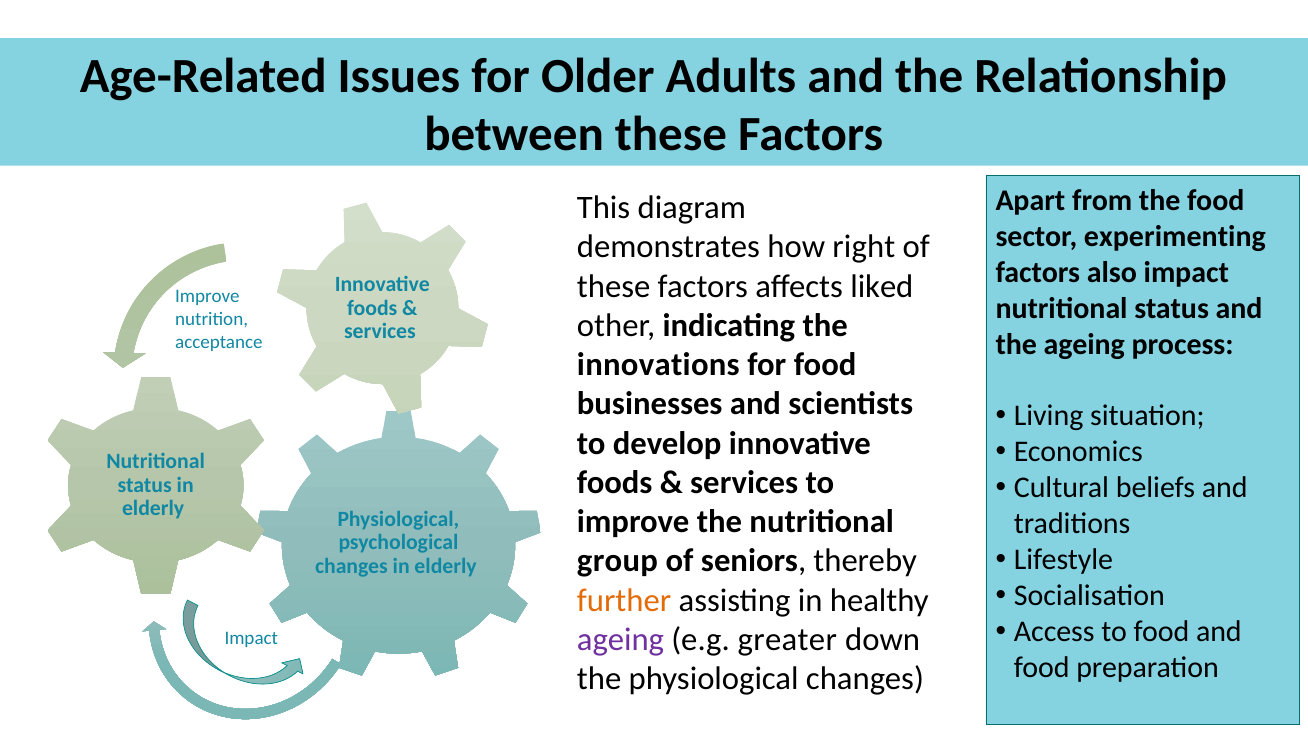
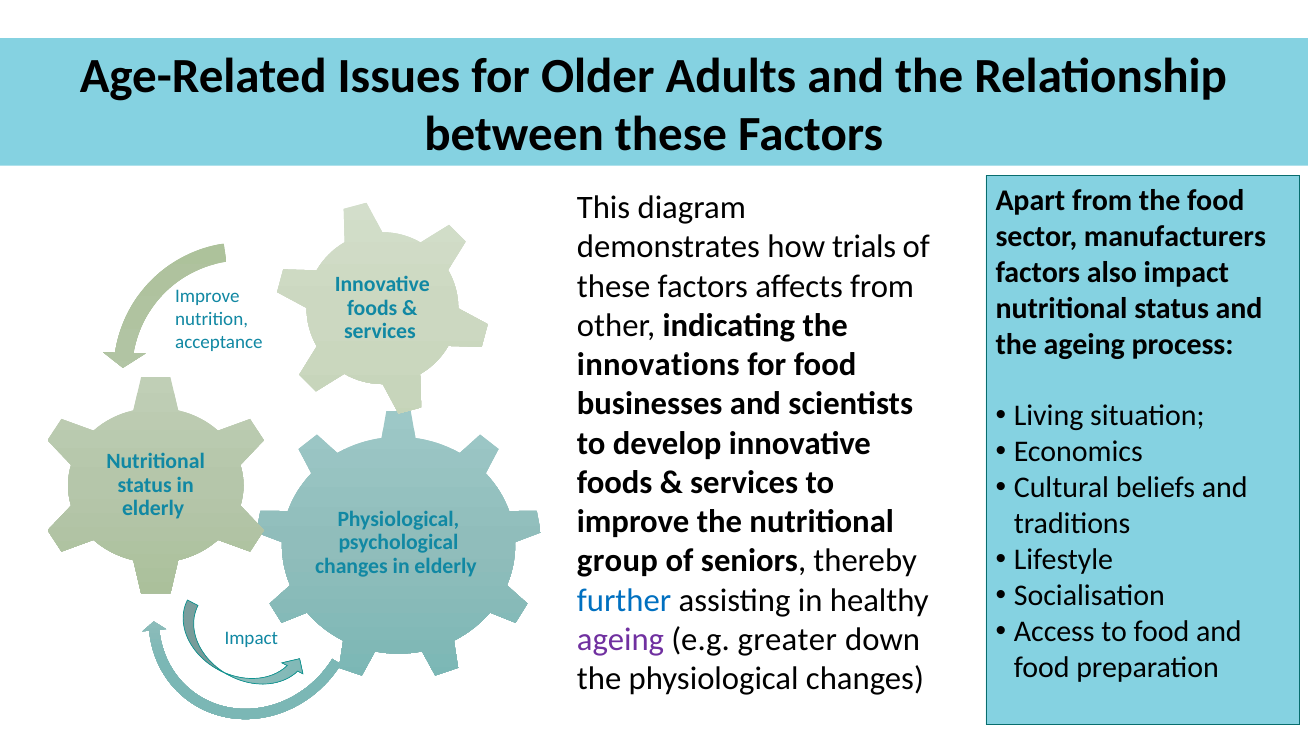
experimenting: experimenting -> manufacturers (1175, 236)
right: right -> trials (864, 247)
affects liked: liked -> from (882, 286)
further colour: orange -> blue (624, 600)
